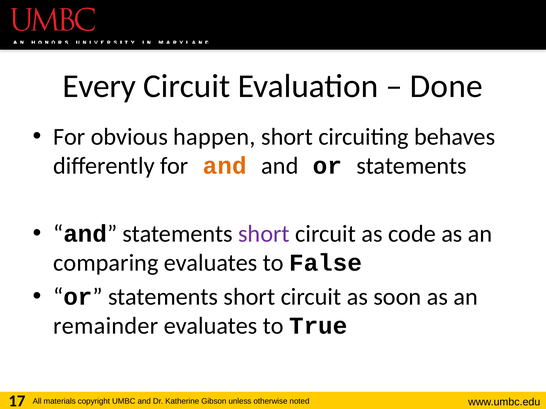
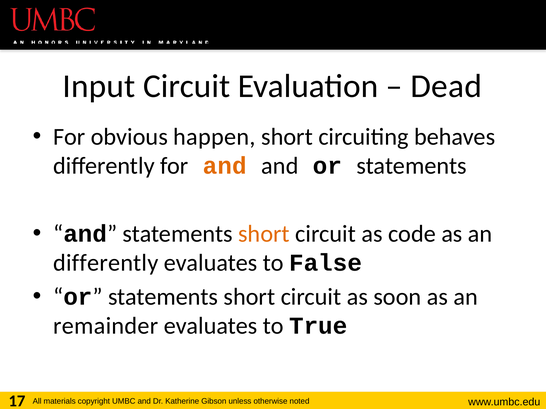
Every: Every -> Input (99, 86)
Done: Done -> Dead (446, 86)
short colour: purple -> orange (264, 234)
comparing: comparing -> differently (106, 263)
